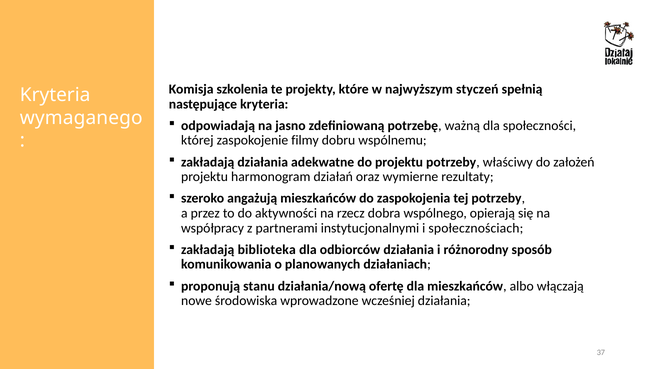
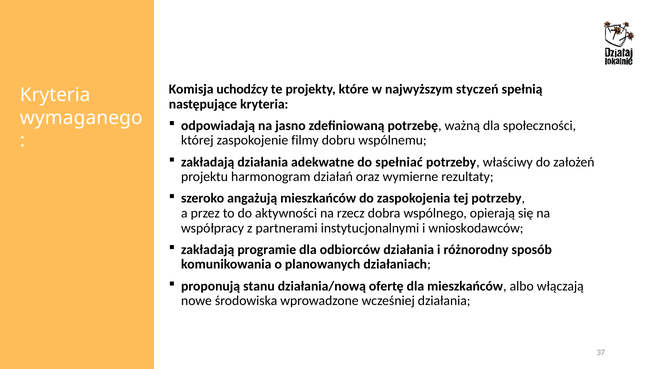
szkolenia: szkolenia -> uchodźcy (242, 89)
do projektu: projektu -> spełniać (399, 162)
społecznościach: społecznościach -> wnioskodawców (476, 228)
biblioteka: biblioteka -> programie (267, 249)
